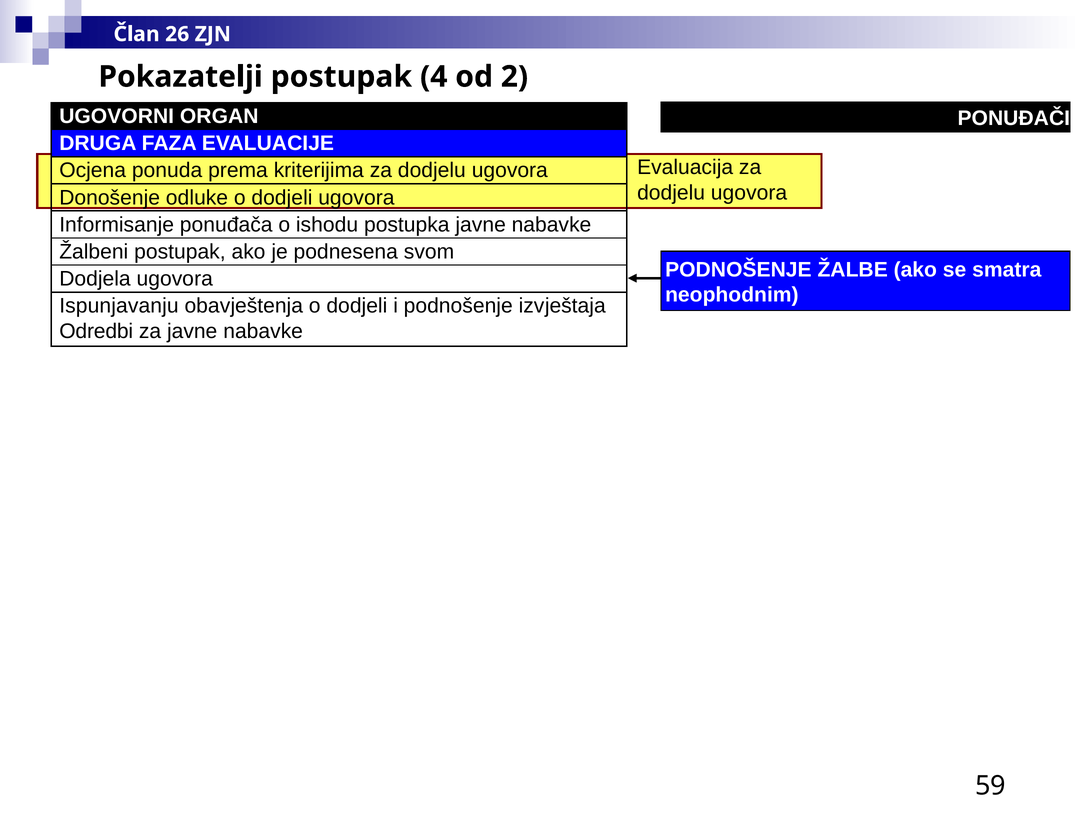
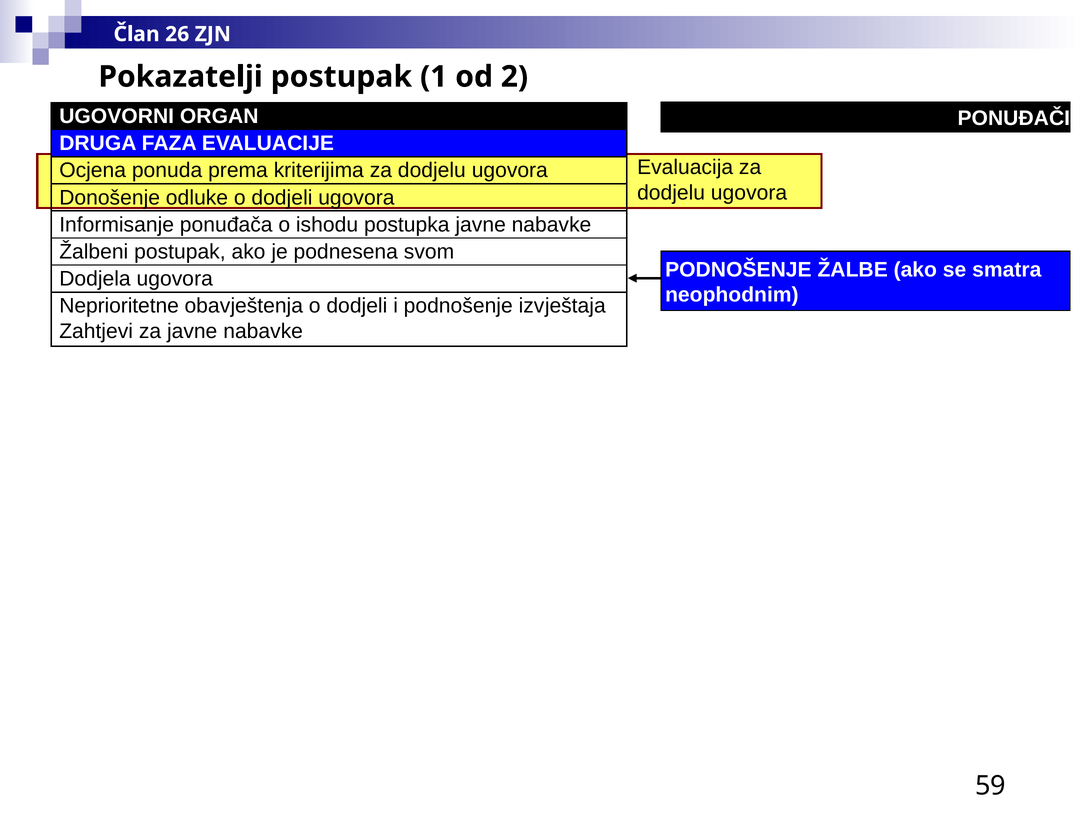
4: 4 -> 1 (434, 77)
Ispunjavanju: Ispunjavanju -> Neprioritetne (119, 306)
Odredbi: Odredbi -> Zahtjevi (96, 331)
